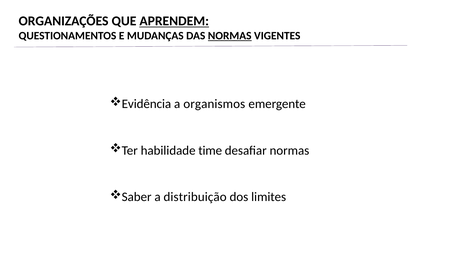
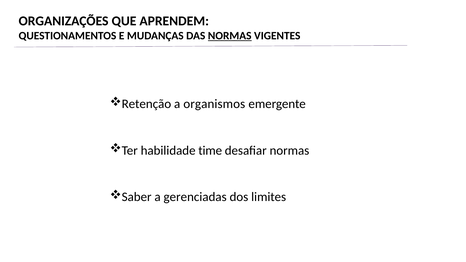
APRENDEM underline: present -> none (174, 21)
Evidência: Evidência -> Retenção (146, 104)
distribuição: distribuição -> gerenciadas (195, 197)
